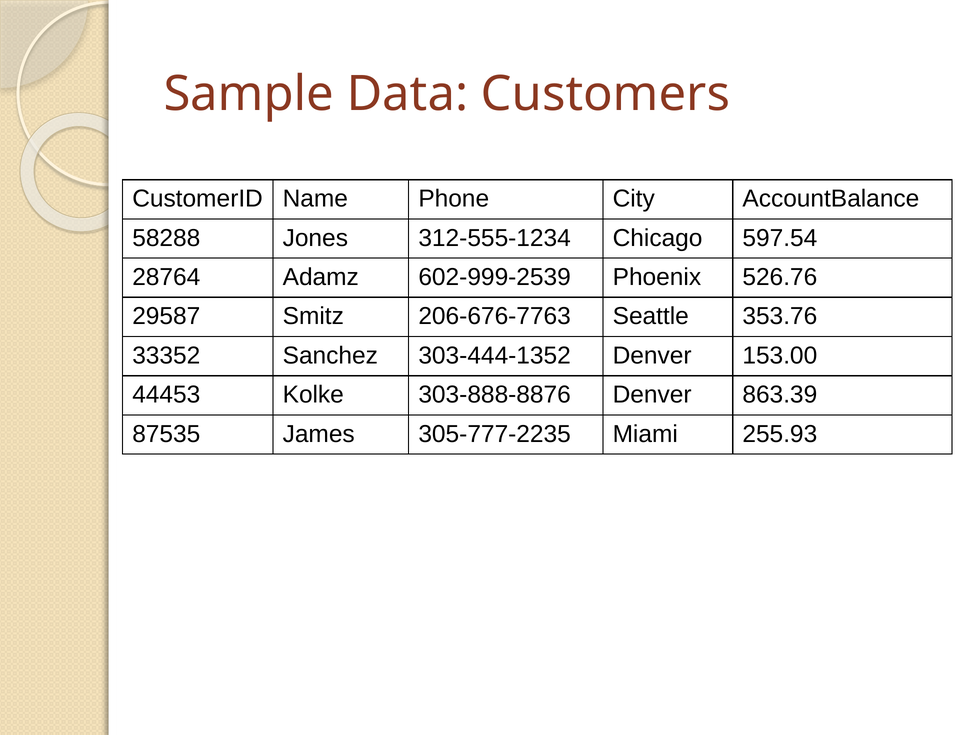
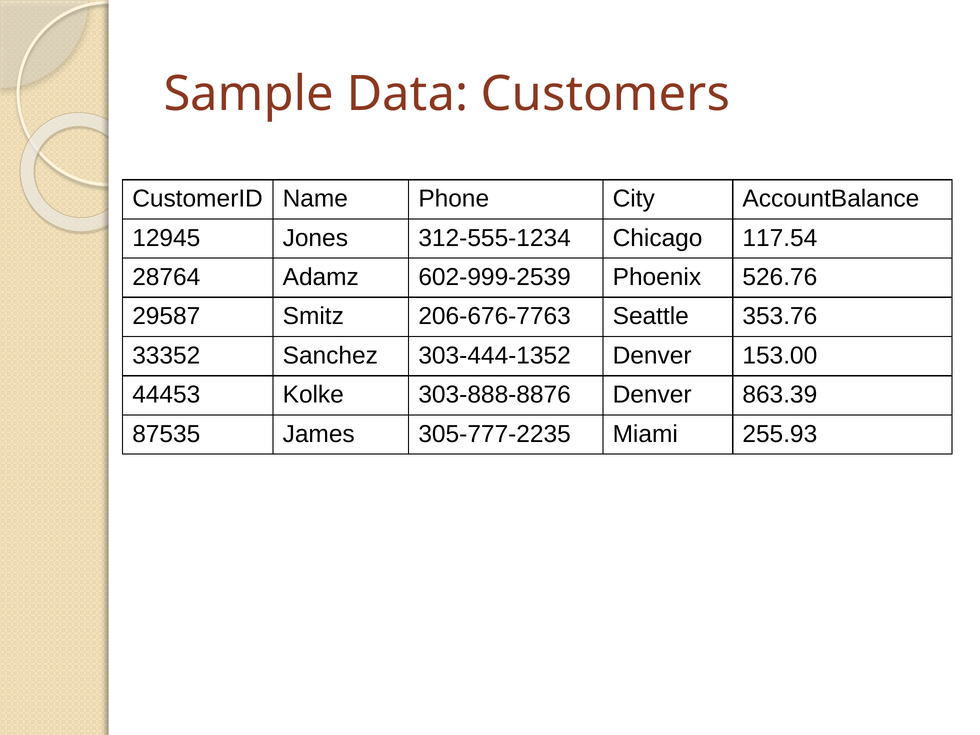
58288: 58288 -> 12945 (166, 238)
597.54: 597.54 -> 117.54 (780, 238)
